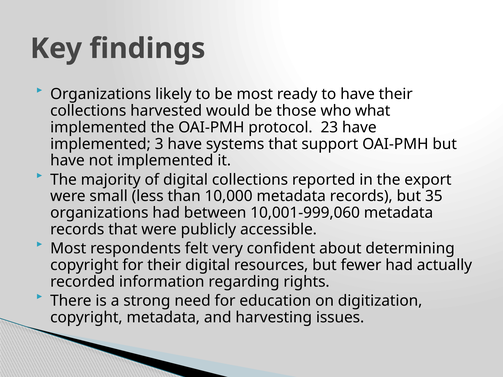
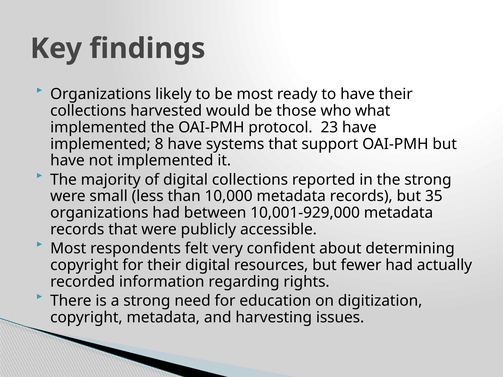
3: 3 -> 8 (159, 144)
the export: export -> strong (428, 180)
10,001-999,060: 10,001-999,060 -> 10,001-929,000 (305, 213)
